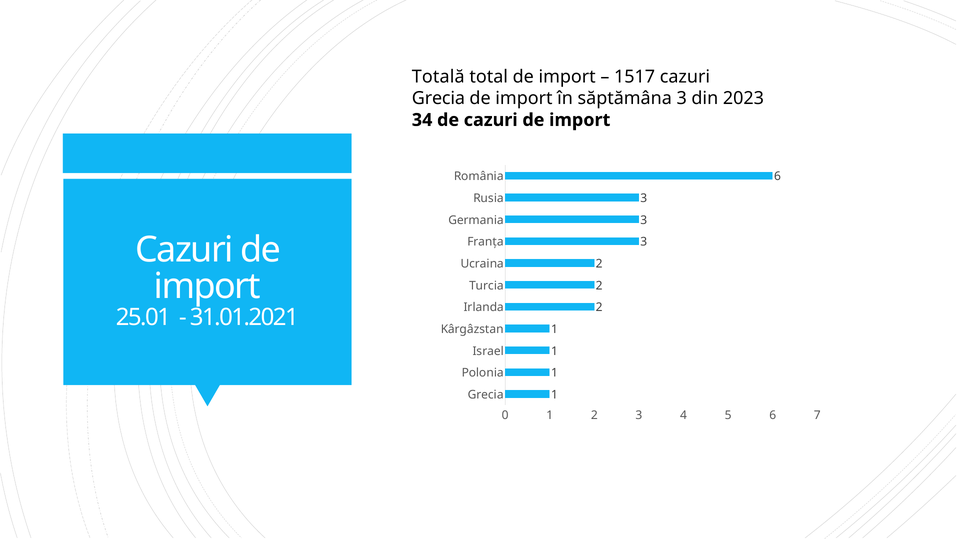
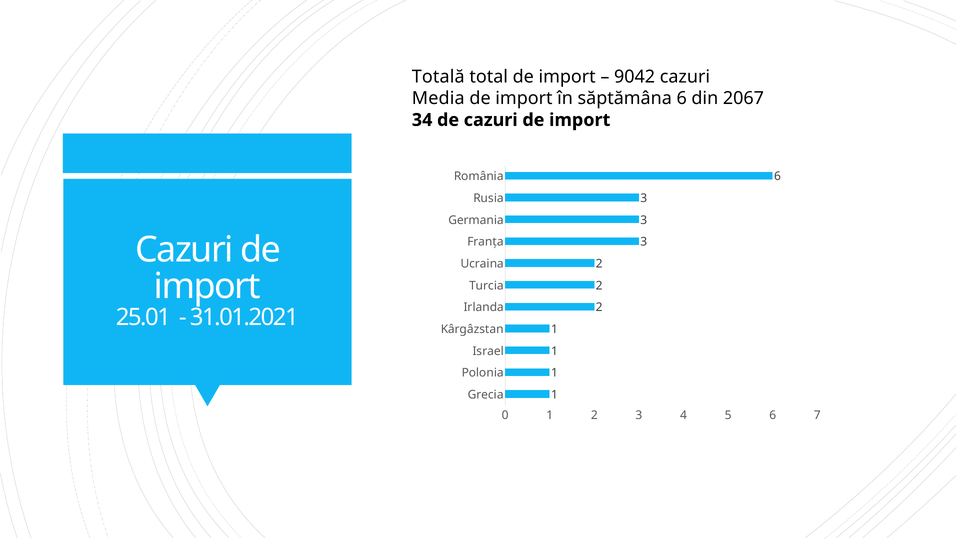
1517: 1517 -> 9042 (635, 77)
Grecia: Grecia -> Media (438, 98)
săptămâna 3: 3 -> 6 (682, 98)
2023: 2023 -> 2067 (743, 98)
